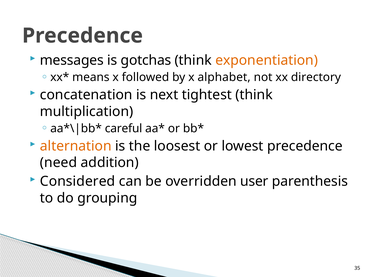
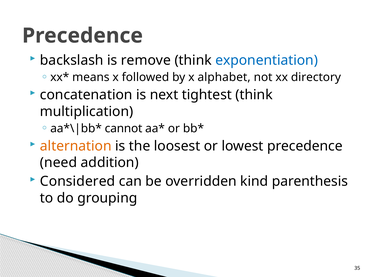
messages: messages -> backslash (72, 60)
gotchas: gotchas -> remove (146, 60)
exponentiation colour: orange -> blue (267, 60)
careful: careful -> cannot (124, 128)
user: user -> kind (254, 181)
